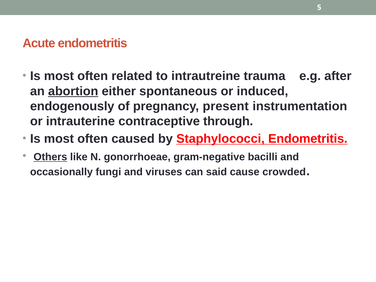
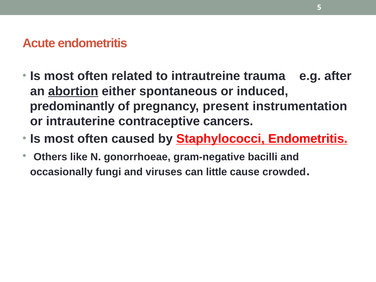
endogenously: endogenously -> predominantly (72, 106)
through: through -> cancers (228, 121)
Others underline: present -> none (50, 157)
said: said -> little (217, 172)
